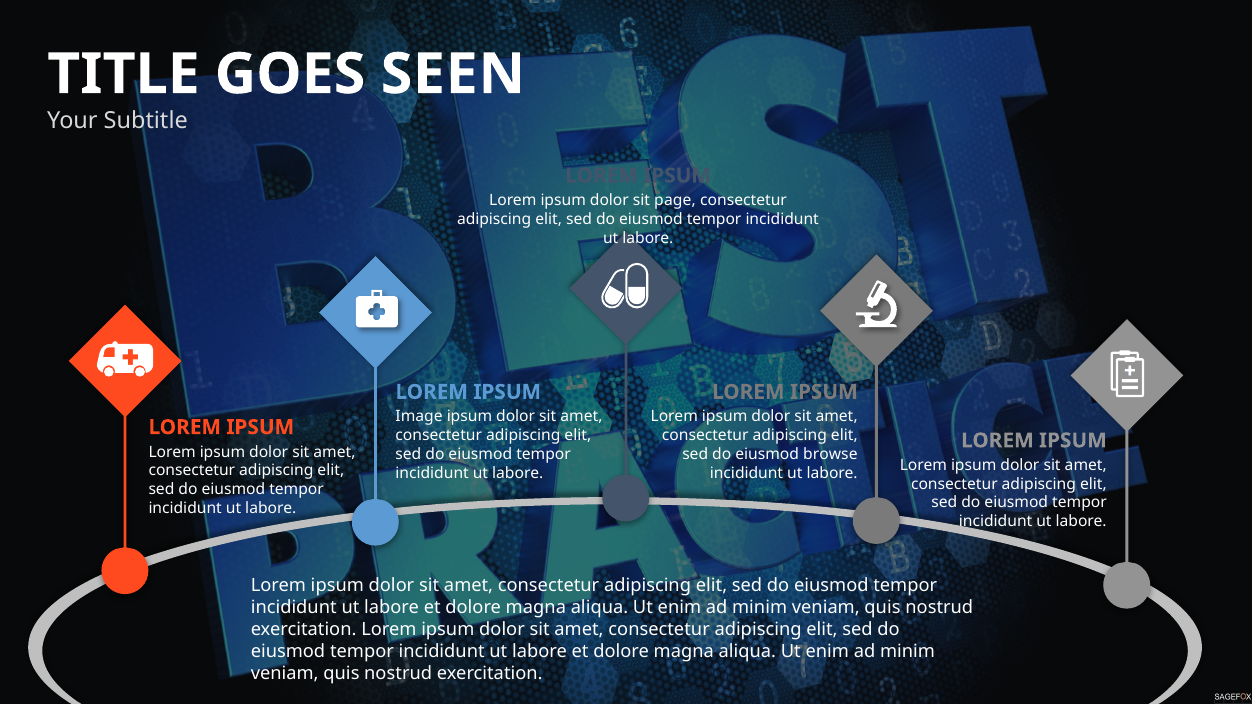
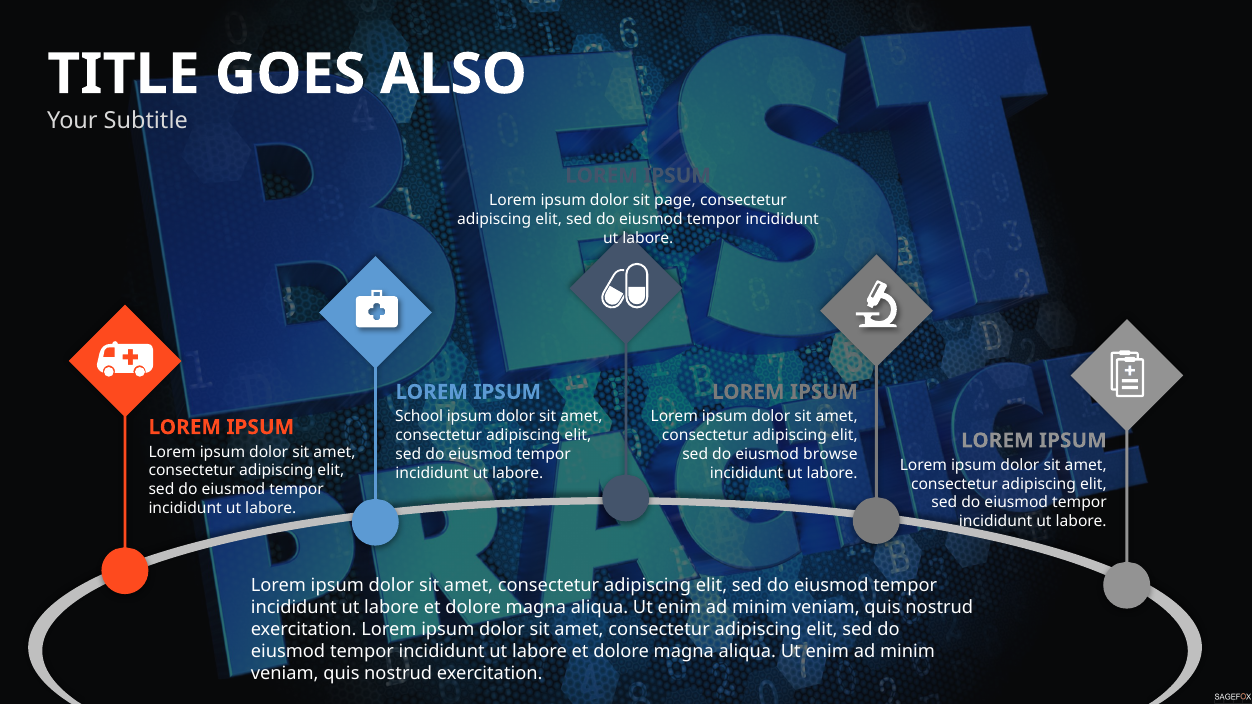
SEEN: SEEN -> ALSO (453, 74)
Image: Image -> School (419, 417)
